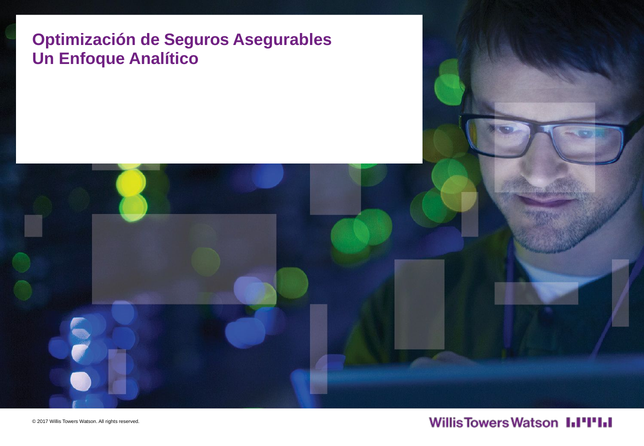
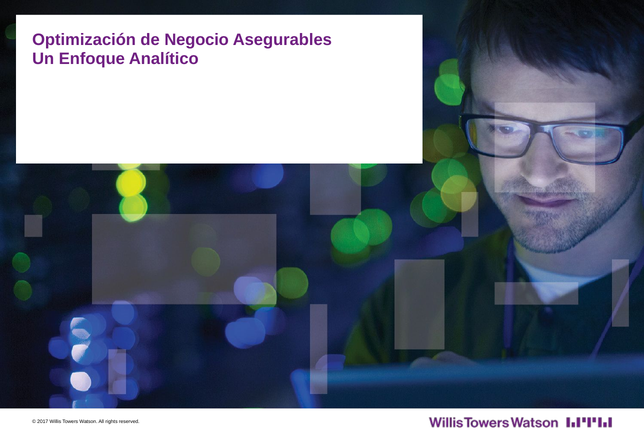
Seguros: Seguros -> Negocio (197, 40)
